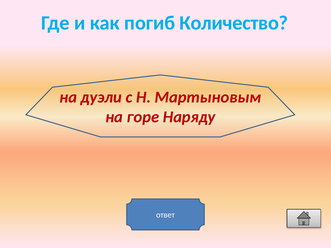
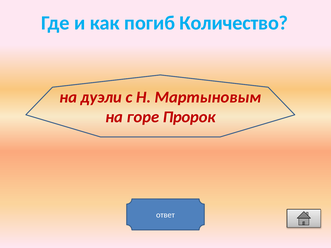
Наряду: Наряду -> Пророк (189, 117)
